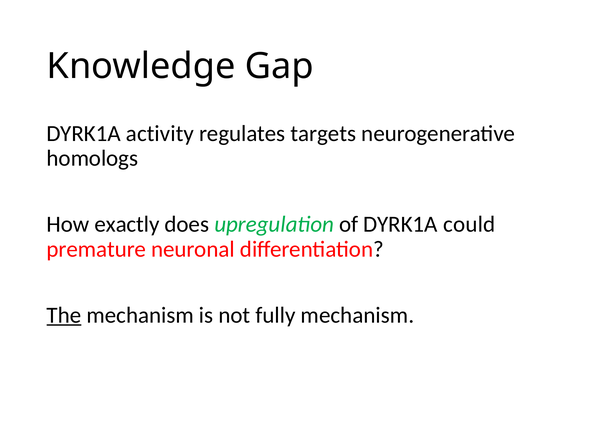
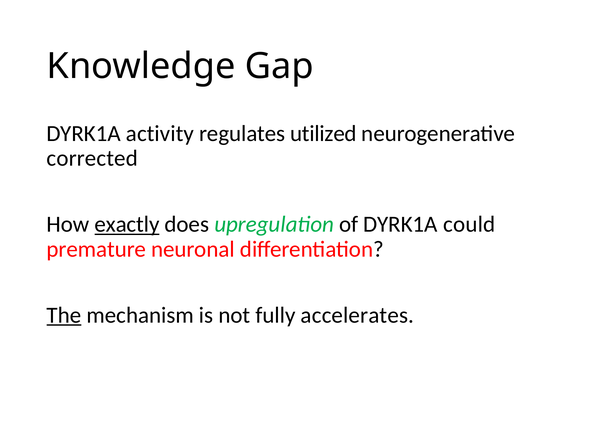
targets: targets -> utilized (323, 133)
homologs: homologs -> corrected (92, 158)
exactly underline: none -> present (127, 224)
fully mechanism: mechanism -> accelerates (357, 315)
